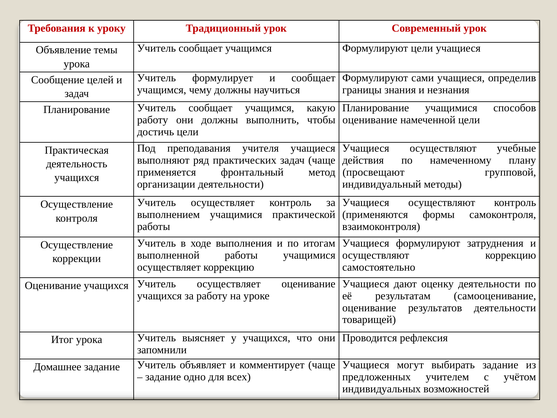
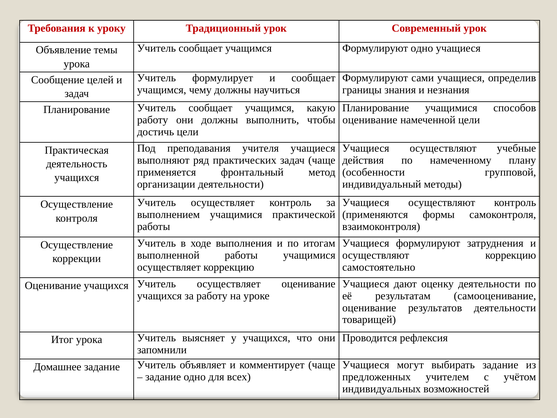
Формулируют цели: цели -> одно (422, 48)
просвещают: просвещают -> особенности (374, 172)
